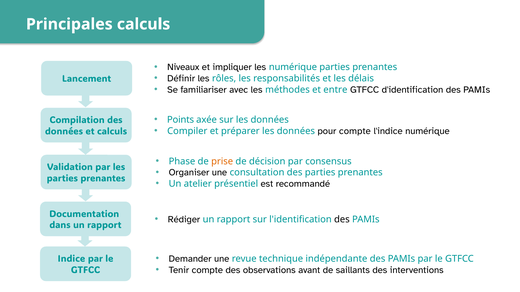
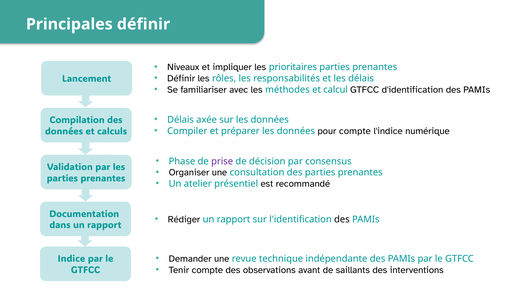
Principales calculs: calculs -> définir (143, 24)
les numérique: numérique -> prioritaires (293, 67)
entre: entre -> calcul (336, 90)
Points: Points -> Délais (181, 120)
prise colour: orange -> purple (222, 162)
